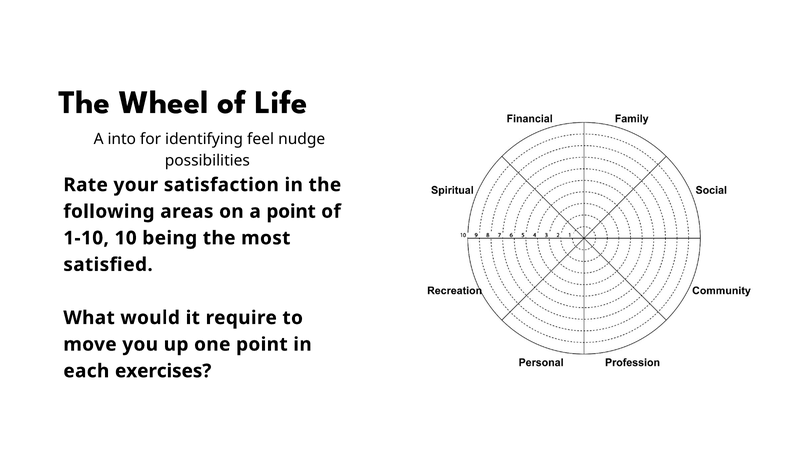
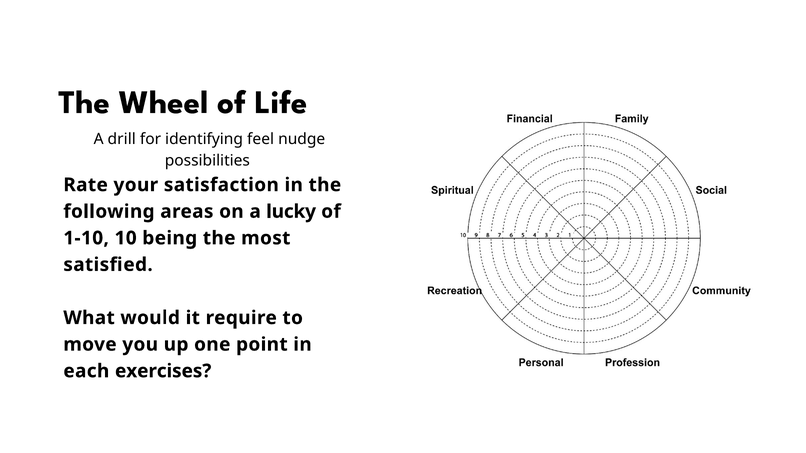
into: into -> drill (122, 139)
a point: point -> lucky (291, 212)
